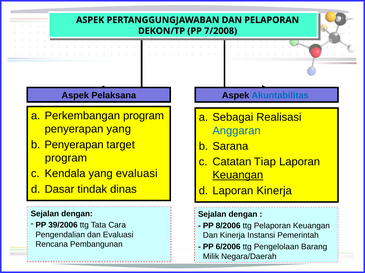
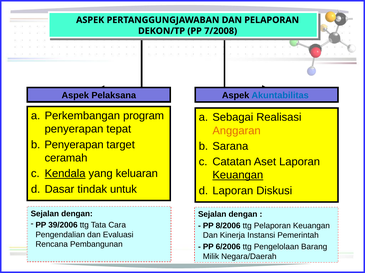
penyerapan yang: yang -> tepat (119, 129)
Anggaran colour: blue -> orange (237, 131)
program: program -> ceramah (66, 158)
Tiap: Tiap -> Aset (265, 162)
Kendala underline: none -> present (65, 174)
yang evaluasi: evaluasi -> keluaran (137, 174)
dinas: dinas -> untuk (123, 190)
Laporan Kinerja: Kinerja -> Diskusi (274, 191)
